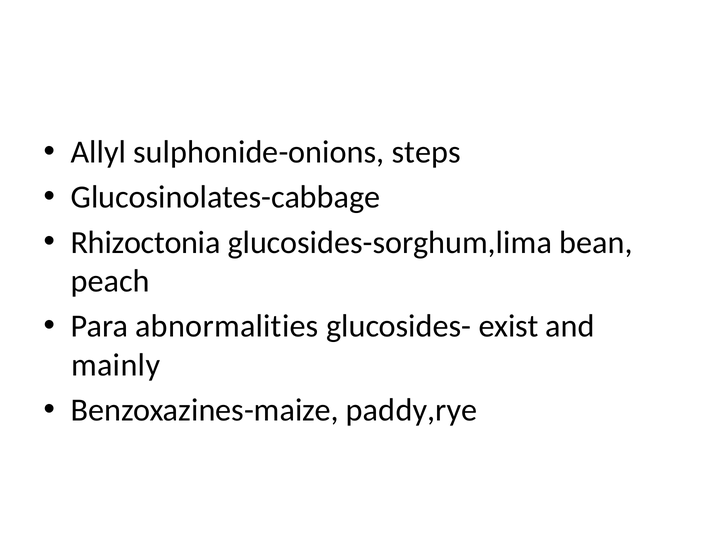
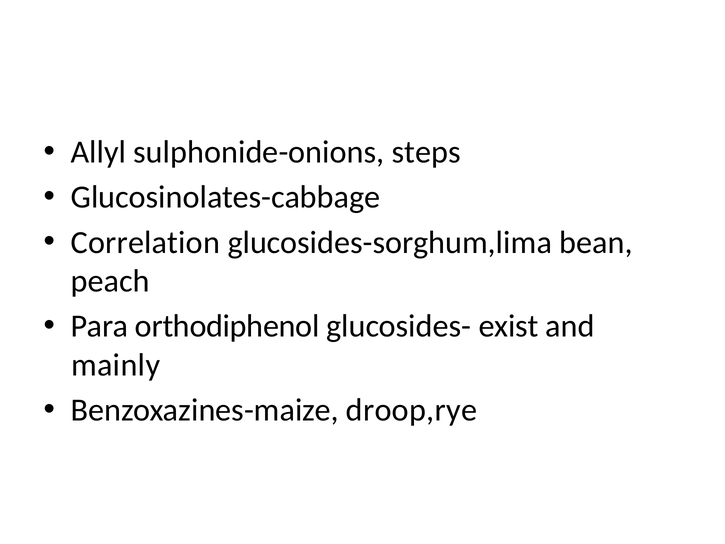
Rhizoctonia: Rhizoctonia -> Correlation (145, 242)
abnormalities: abnormalities -> orthodiphenol (227, 326)
paddy,rye: paddy,rye -> droop,rye (412, 410)
